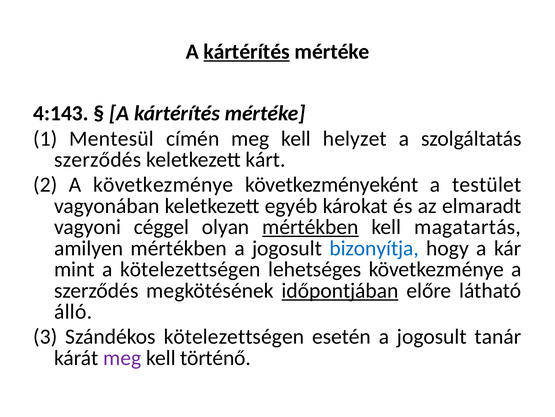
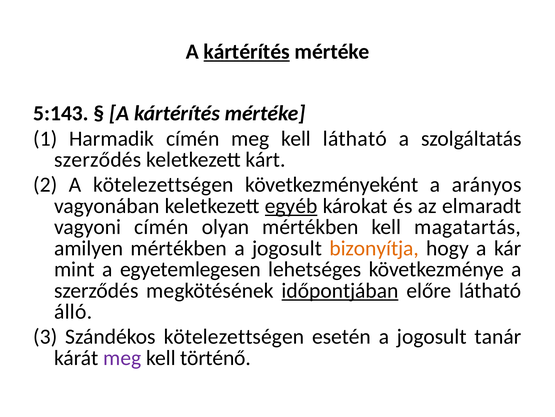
4:143: 4:143 -> 5:143 (61, 113)
Mentesül: Mentesül -> Harmadik (112, 138)
kell helyzet: helyzet -> látható (355, 138)
A következménye: következménye -> kötelezettségen (163, 185)
testület: testület -> arányos (487, 185)
egyéb underline: none -> present (291, 206)
vagyoni céggel: céggel -> címén (161, 227)
mértékben underline: present -> none (310, 227)
bizonyítja colour: blue -> orange (374, 248)
a kötelezettségen: kötelezettségen -> egyetemlegesen (190, 269)
